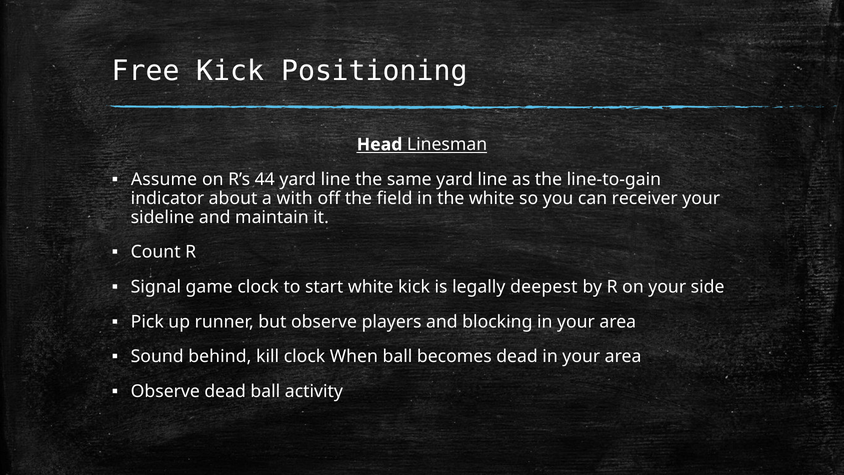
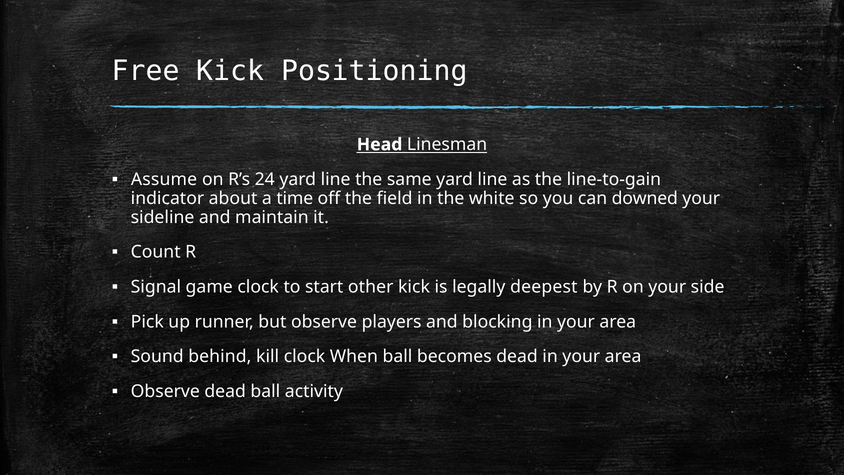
44: 44 -> 24 (265, 179)
with: with -> time (295, 198)
receiver: receiver -> downed (645, 198)
start white: white -> other (371, 287)
